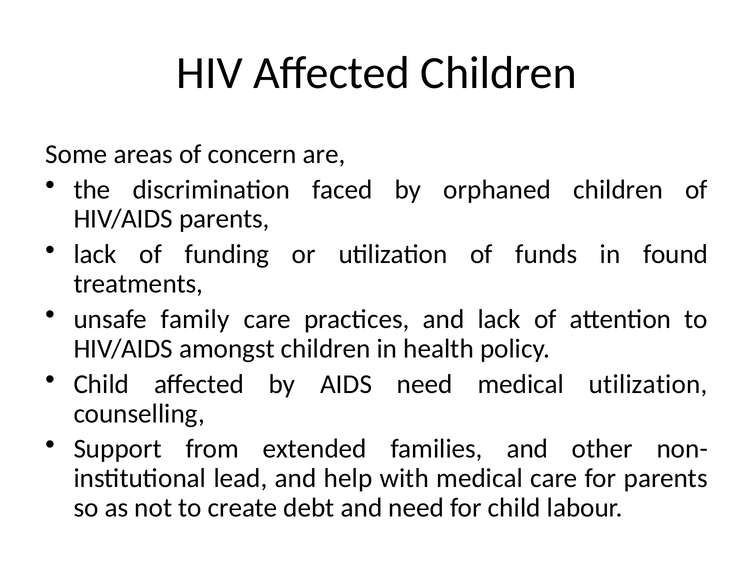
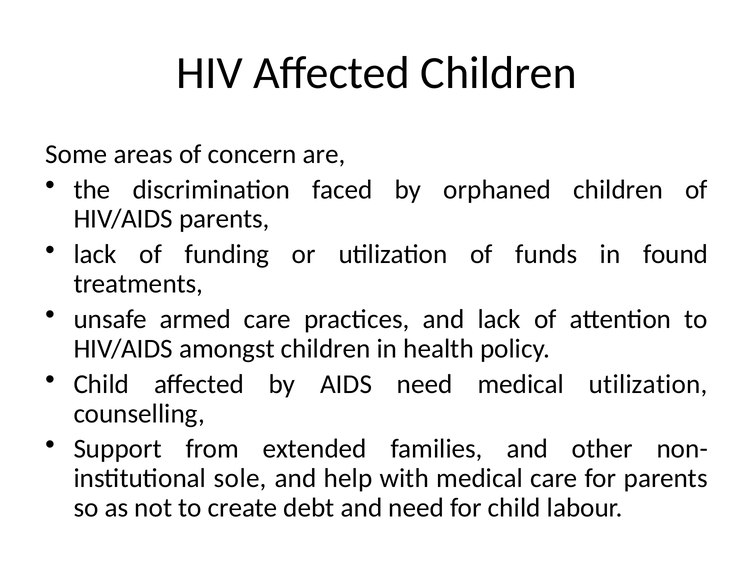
family: family -> armed (195, 319)
lead: lead -> sole (240, 478)
